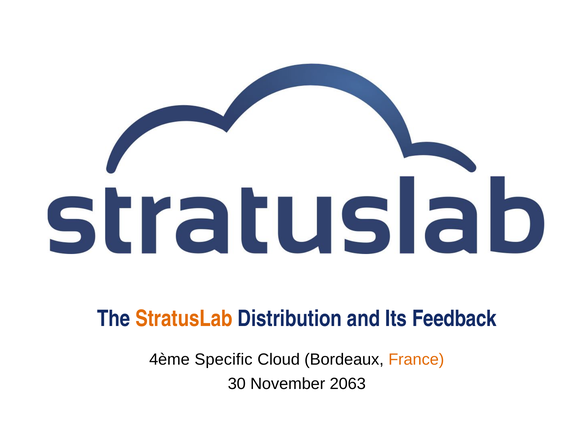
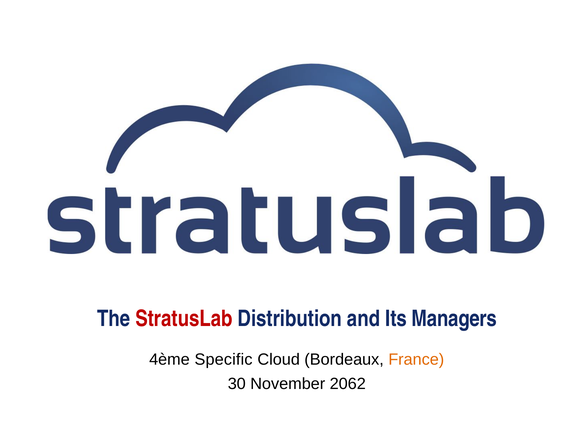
StratusLab colour: orange -> red (184, 319)
Feedback: Feedback -> Managers (454, 319)
2063: 2063 -> 2062 (348, 384)
